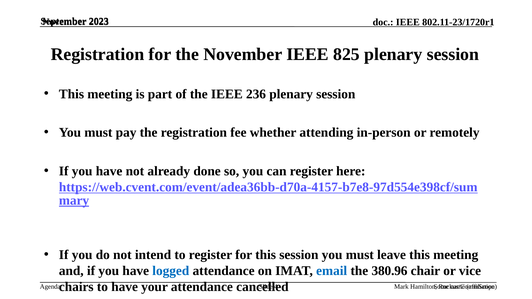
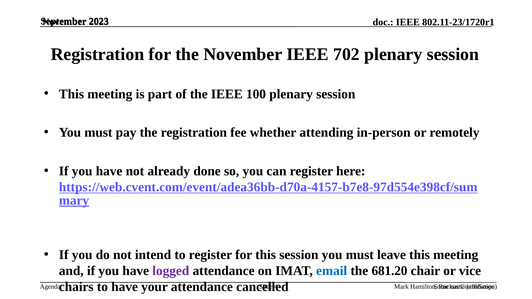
825: 825 -> 702 (347, 54)
236: 236 -> 100 (256, 94)
logged colour: blue -> purple (171, 271)
380.96: 380.96 -> 681.20 (389, 271)
